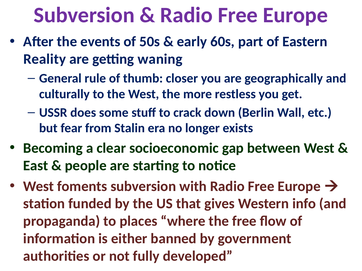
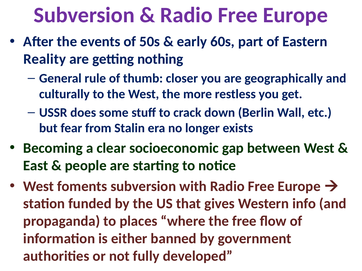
waning: waning -> nothing (160, 59)
